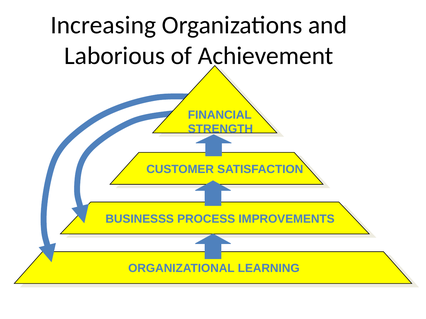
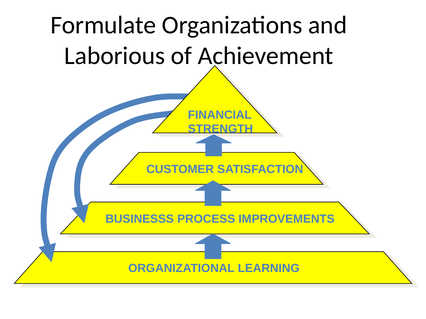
Increasing: Increasing -> Formulate (103, 25)
